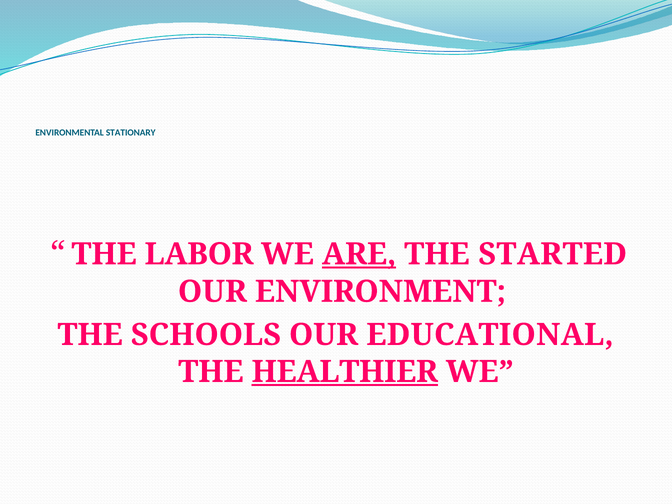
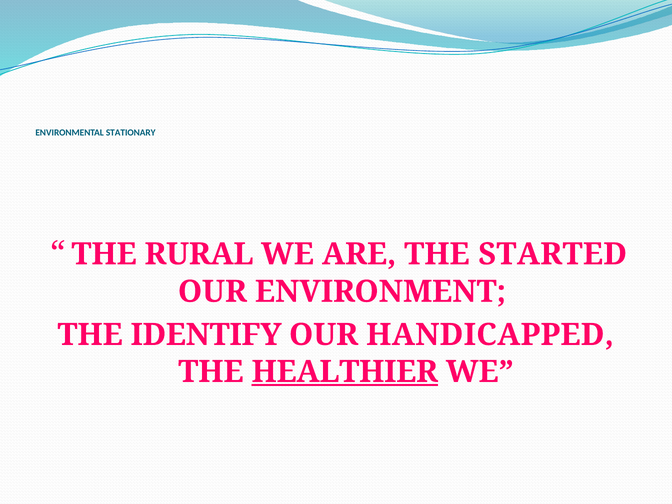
LABOR: LABOR -> RURAL (199, 254)
ARE underline: present -> none (359, 254)
SCHOOLS: SCHOOLS -> IDENTIFY (206, 335)
EDUCATIONAL: EDUCATIONAL -> HANDICAPPED (490, 335)
